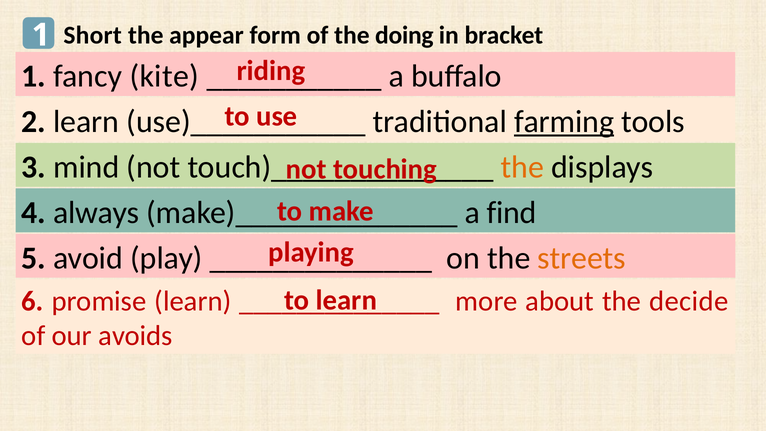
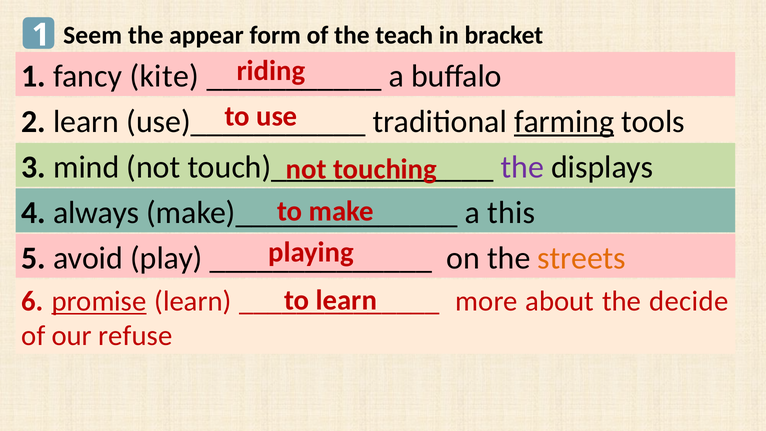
Short: Short -> Seem (93, 35)
doing: doing -> teach (404, 35)
the colour: orange -> purple (522, 167)
find: find -> this (511, 213)
promise underline: none -> present (99, 301)
avoids: avoids -> refuse (135, 336)
